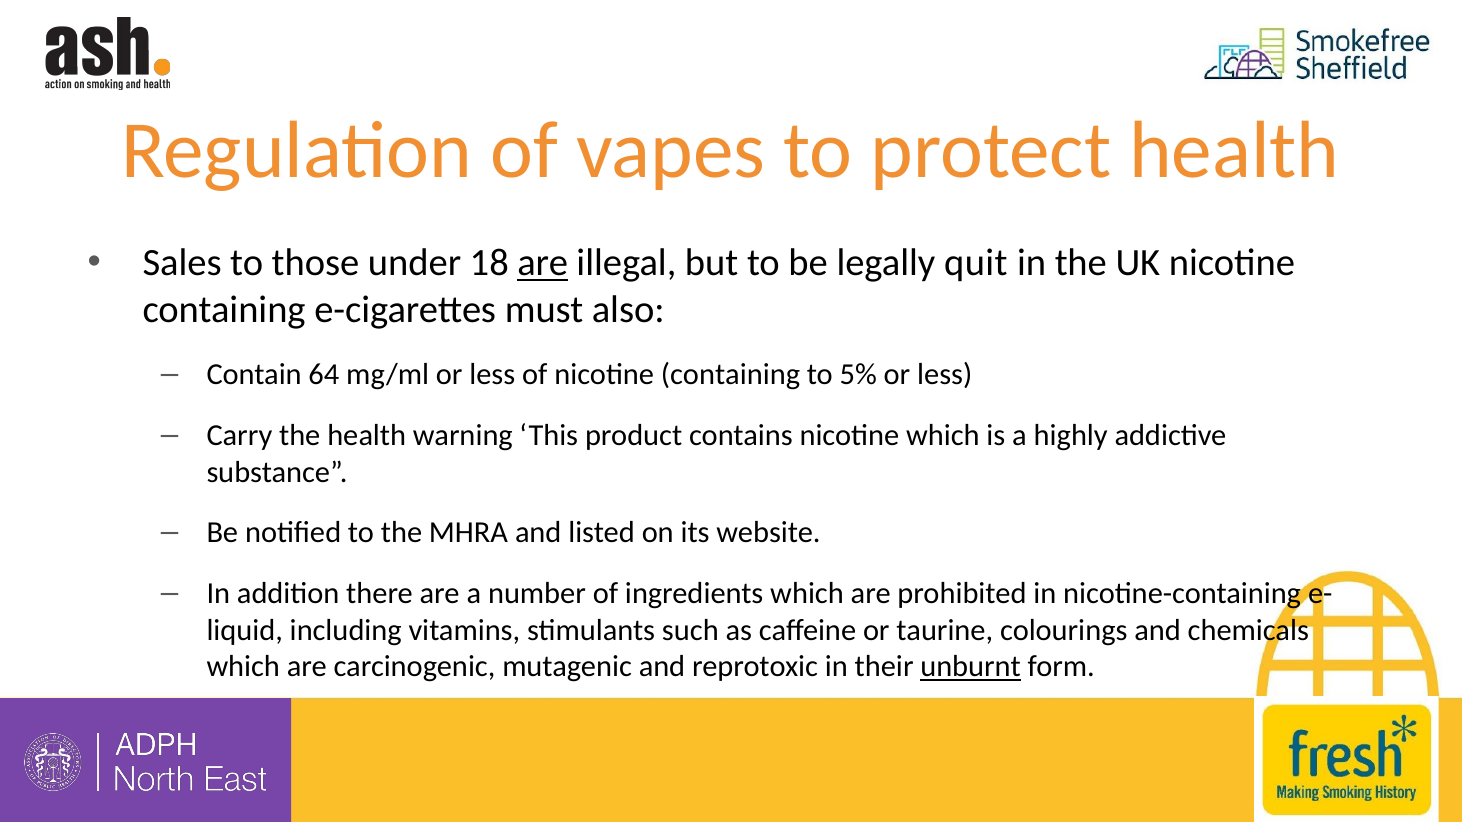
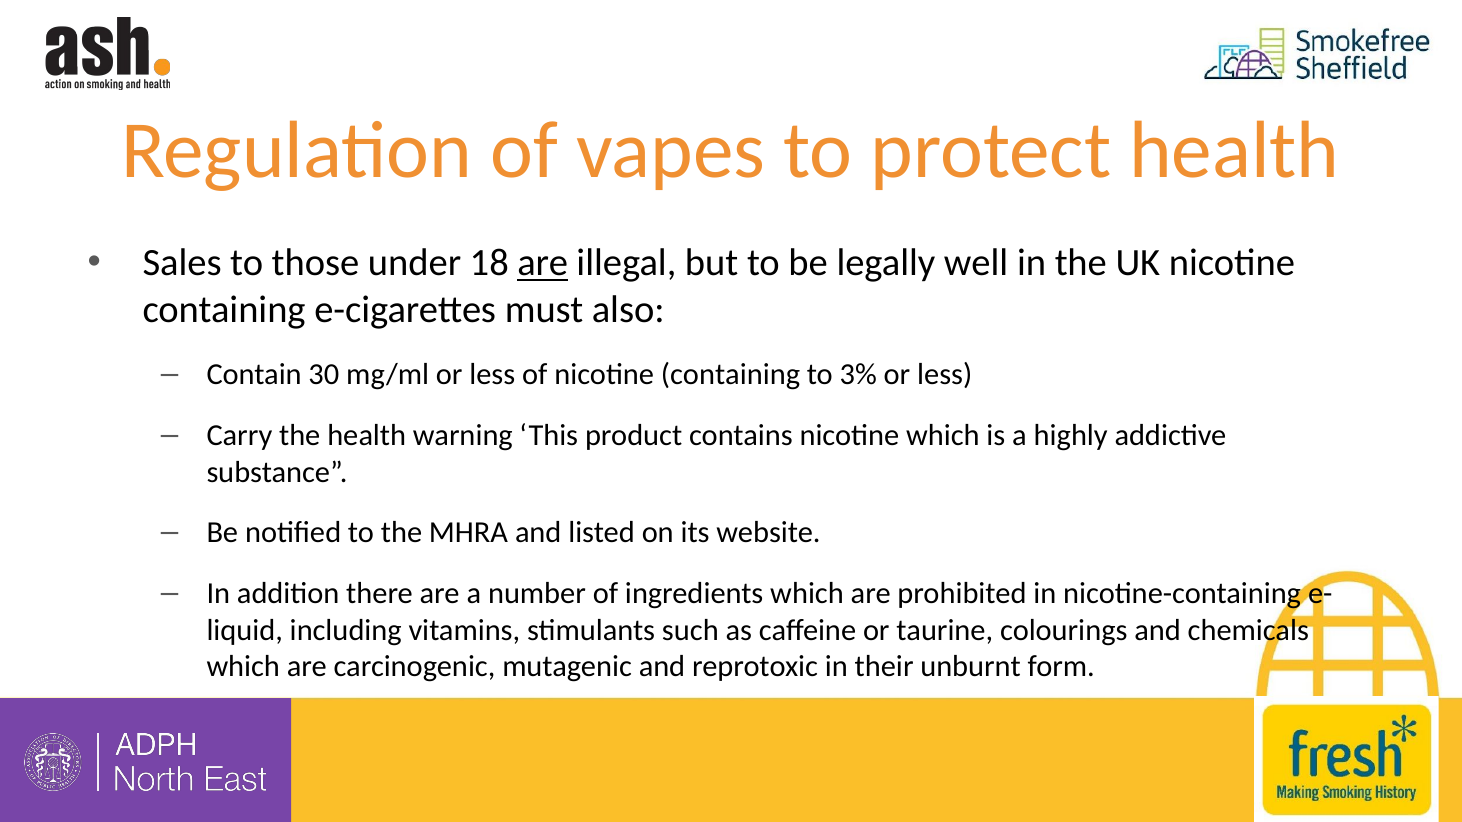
quit: quit -> well (976, 263)
64: 64 -> 30 (324, 375)
5%: 5% -> 3% (858, 375)
unburnt underline: present -> none (971, 667)
